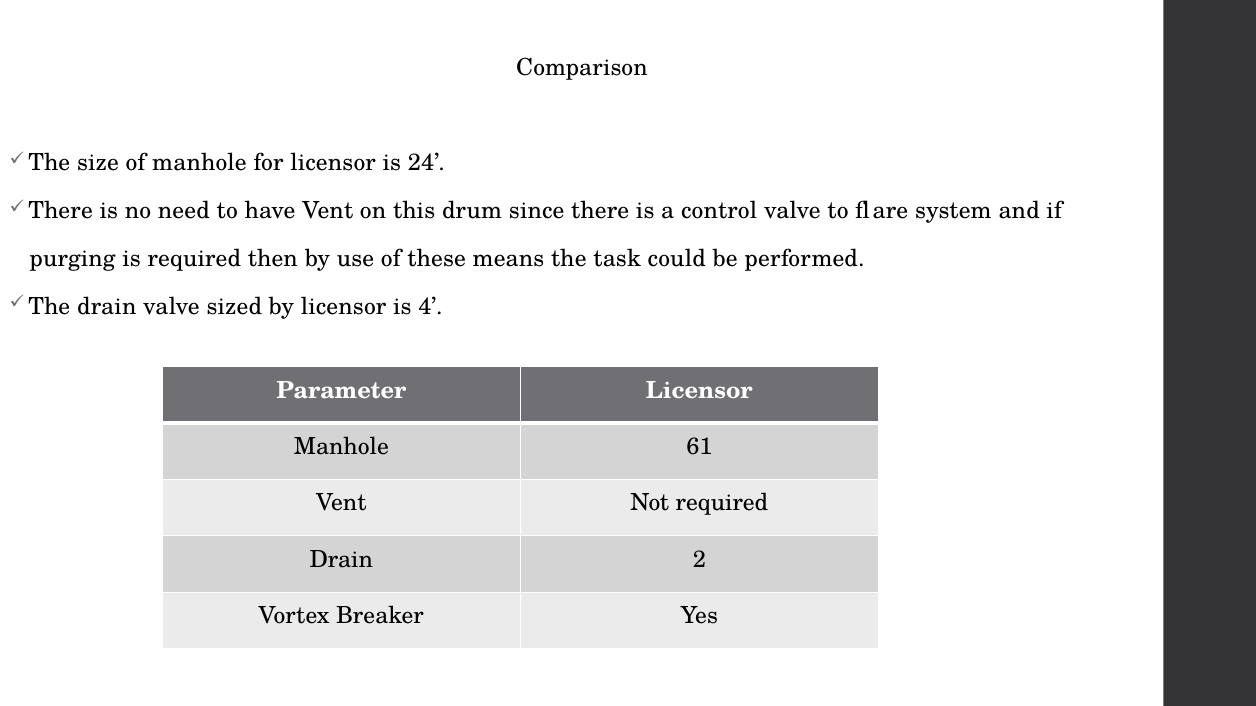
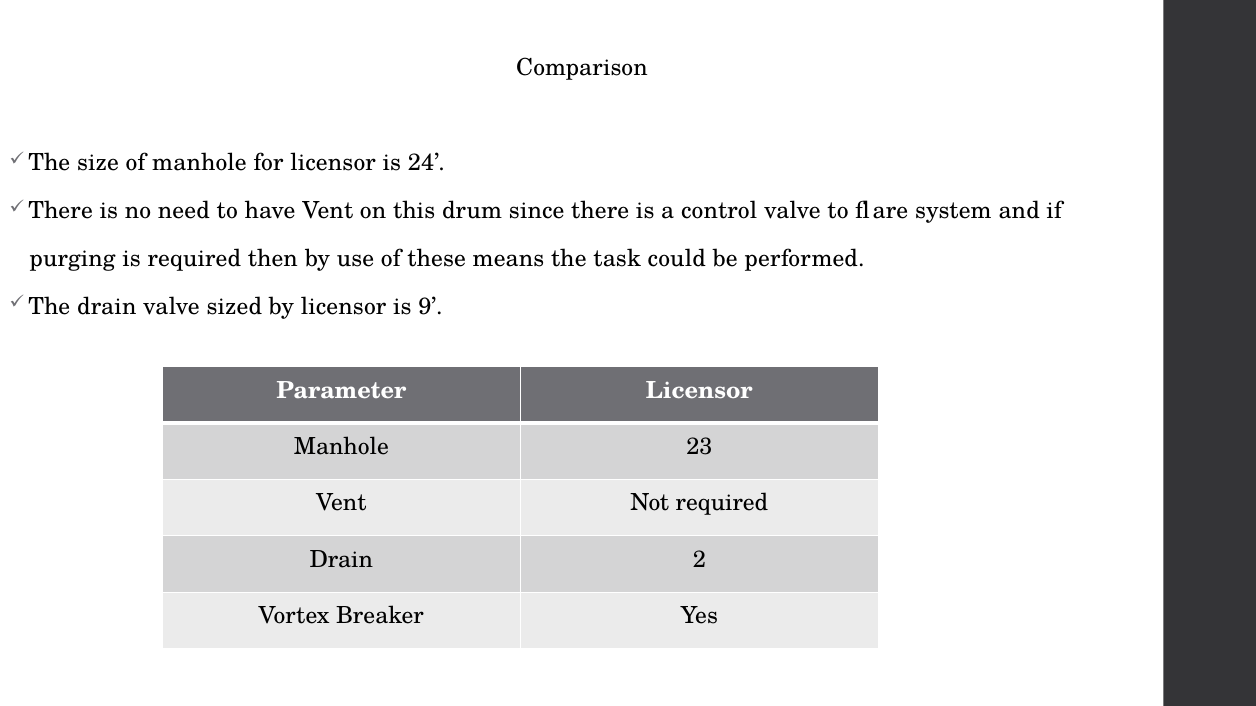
4: 4 -> 9 (430, 307)
61: 61 -> 23 (699, 447)
